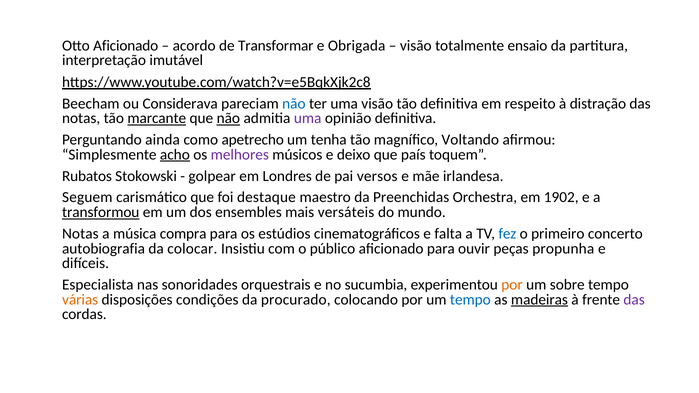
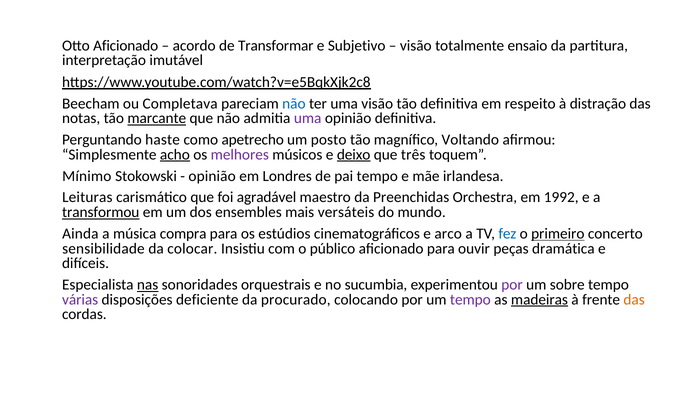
Obrigada: Obrigada -> Subjetivo (357, 46)
Considerava: Considerava -> Completava (180, 104)
não underline: present -> none (228, 118)
ainda: ainda -> haste (163, 140)
tenha: tenha -> posto (329, 140)
deixo underline: none -> present (354, 155)
país: país -> três (413, 155)
Rubatos: Rubatos -> Mínimo (87, 176)
golpear: golpear -> opinião (212, 176)
pai versos: versos -> tempo (377, 176)
Seguem: Seguem -> Leituras (87, 197)
destaque: destaque -> agradável (267, 197)
1902: 1902 -> 1992 (561, 197)
Notas: Notas -> Ainda (80, 234)
falta: falta -> arco (448, 234)
primeiro underline: none -> present (558, 234)
autobiografia: autobiografia -> sensibilidade (103, 249)
propunha: propunha -> dramática (563, 249)
nas underline: none -> present (148, 285)
por colour: orange -> purple (512, 285)
várias colour: orange -> purple (80, 300)
condições: condições -> deficiente (207, 300)
tempo colour: blue -> purple (470, 300)
das colour: purple -> orange (634, 300)
